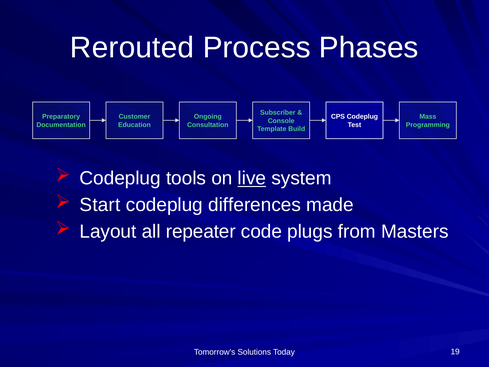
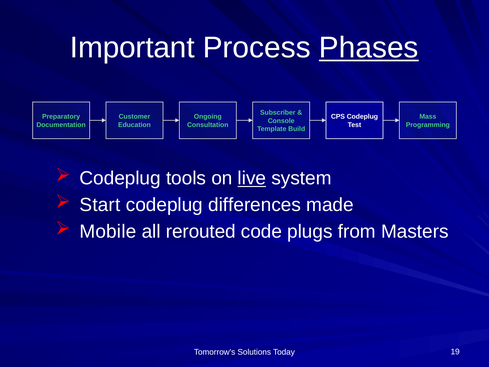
Rerouted: Rerouted -> Important (132, 48)
Phases underline: none -> present (369, 48)
Layout: Layout -> Mobile (108, 231)
repeater: repeater -> rerouted (201, 231)
